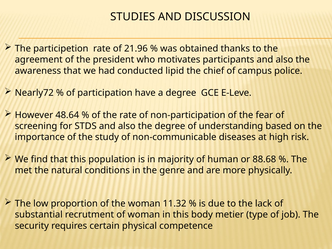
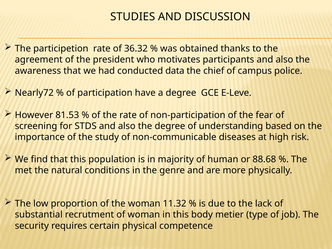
21.96: 21.96 -> 36.32 (136, 49)
lipid: lipid -> data (175, 71)
48.64: 48.64 -> 81.53 (67, 115)
